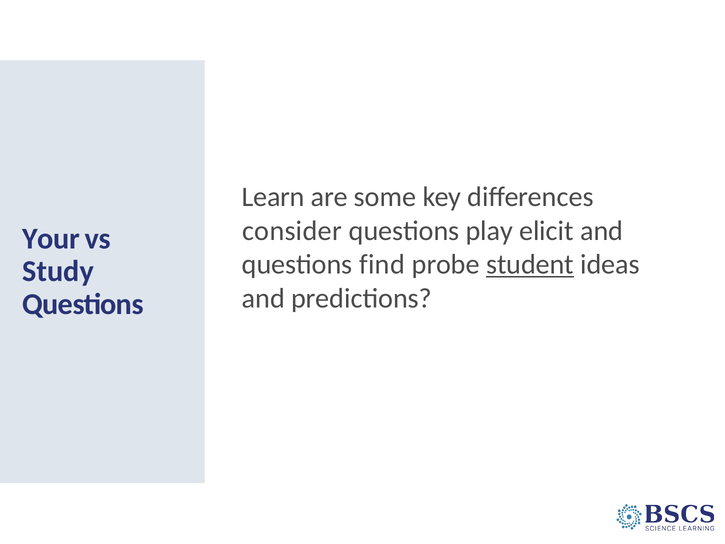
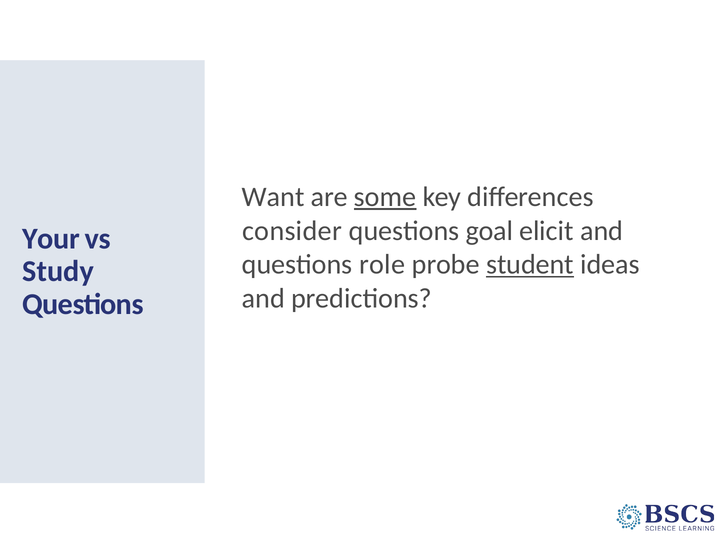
Learn: Learn -> Want (273, 197)
some underline: none -> present (385, 197)
play: play -> goal (489, 231)
find: find -> role (382, 264)
